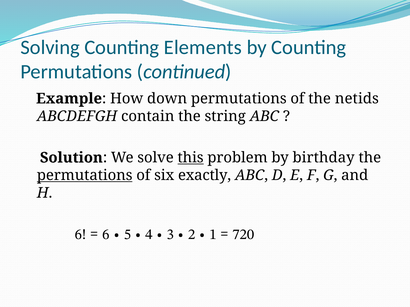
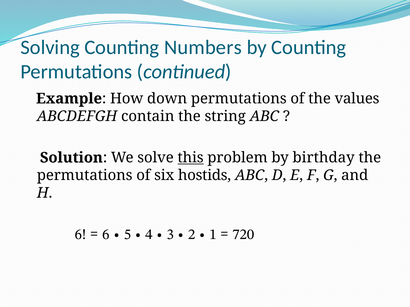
Elements: Elements -> Numbers (203, 47)
netids: netids -> values (357, 99)
permutations underline: present -> none (85, 176)
exactly: exactly -> hostids (205, 176)
